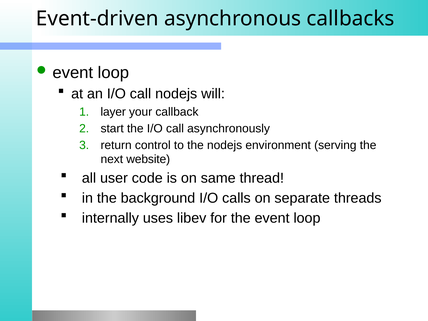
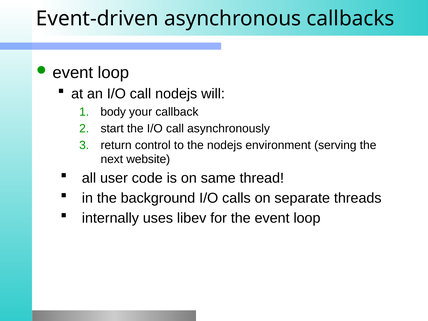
layer: layer -> body (113, 112)
